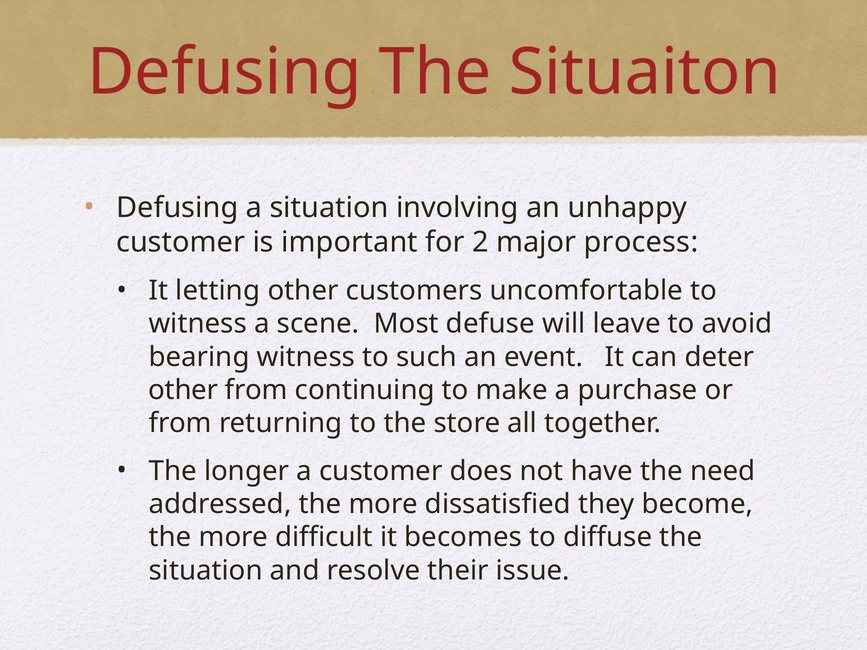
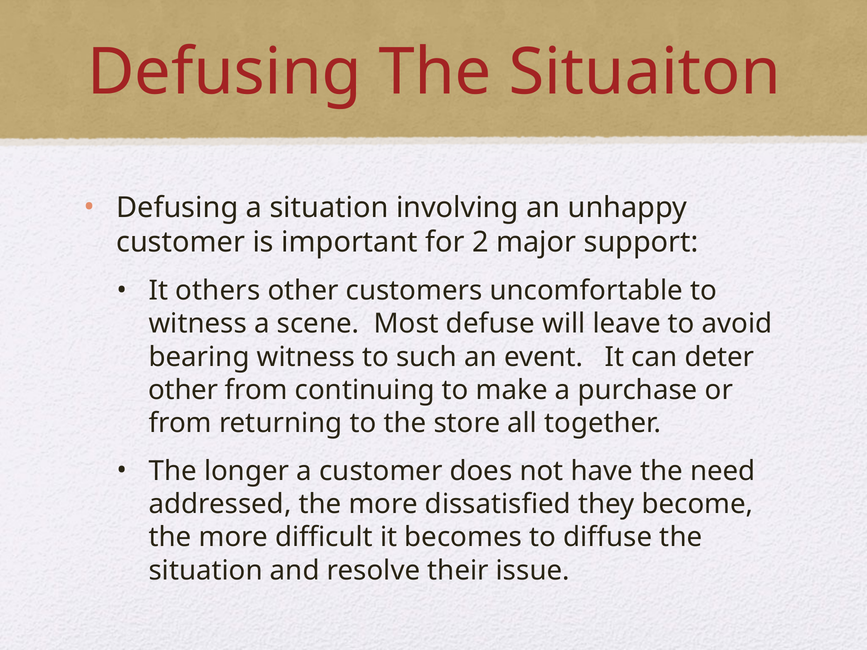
process: process -> support (641, 242)
letting: letting -> others (218, 291)
